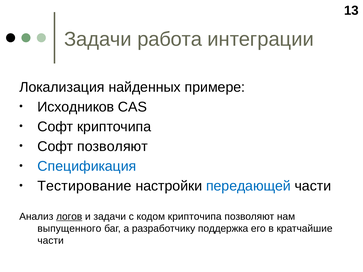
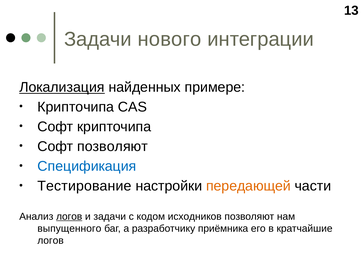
работа: работа -> нового (169, 39)
Локализация underline: none -> present (62, 87)
Исходников: Исходников -> Крипточипа (76, 107)
передающей colour: blue -> orange (248, 186)
кодом крипточипа: крипточипа -> исходников (195, 217)
поддержка: поддержка -> приёмника (223, 229)
части: части -> логов (51, 241)
